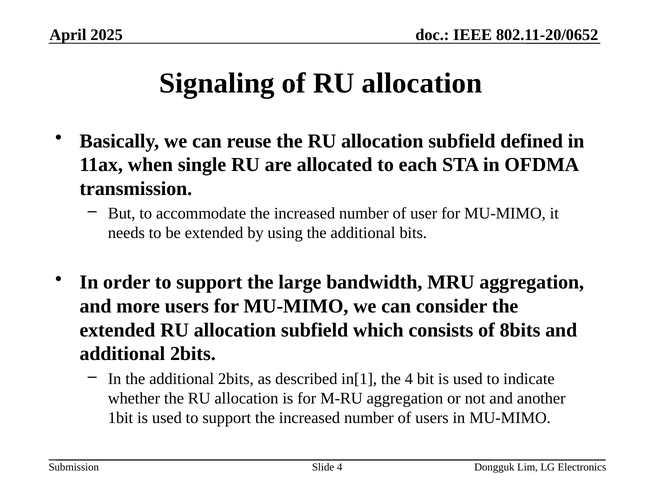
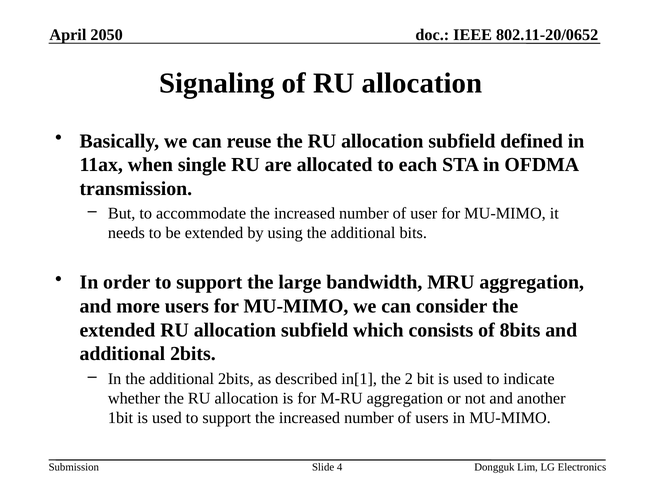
2025: 2025 -> 2050 (107, 35)
the 4: 4 -> 2 (409, 379)
